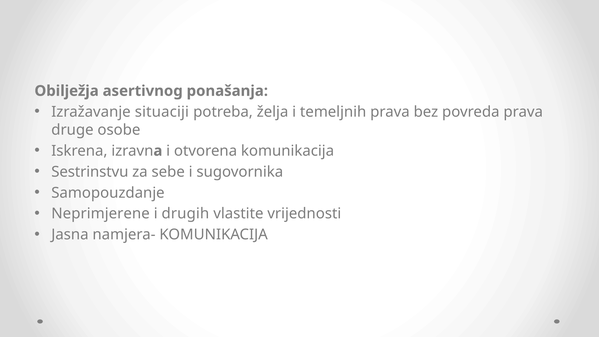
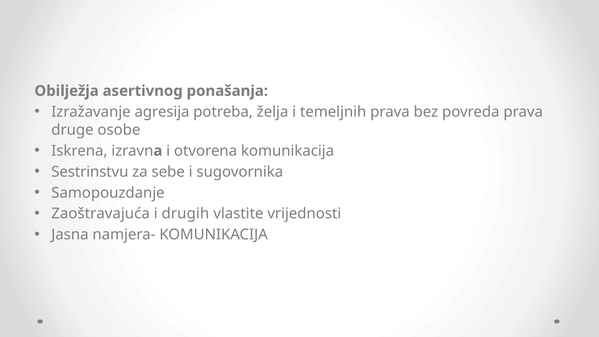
situaciji: situaciji -> agresija (162, 112)
Neprimjerene: Neprimjerene -> Zaoštravajuća (101, 214)
